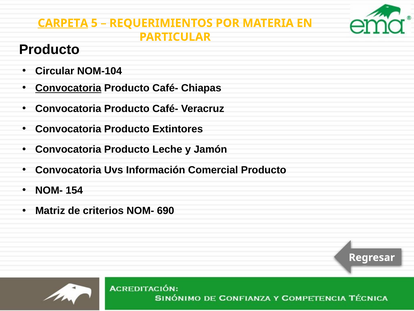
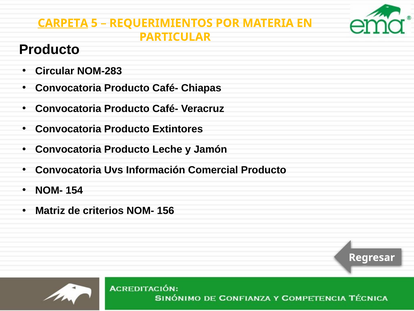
NOM-104: NOM-104 -> NOM-283 (100, 71)
Convocatoria underline: present -> none (68, 88)
690: 690 -> 156 (166, 211)
